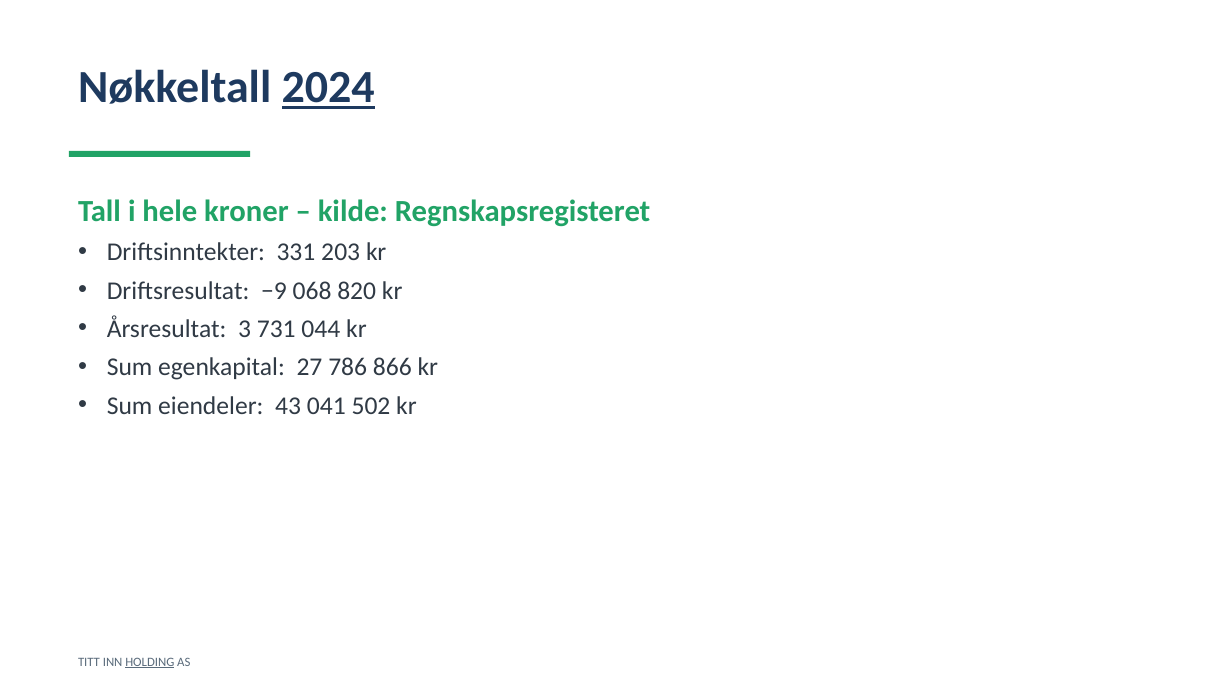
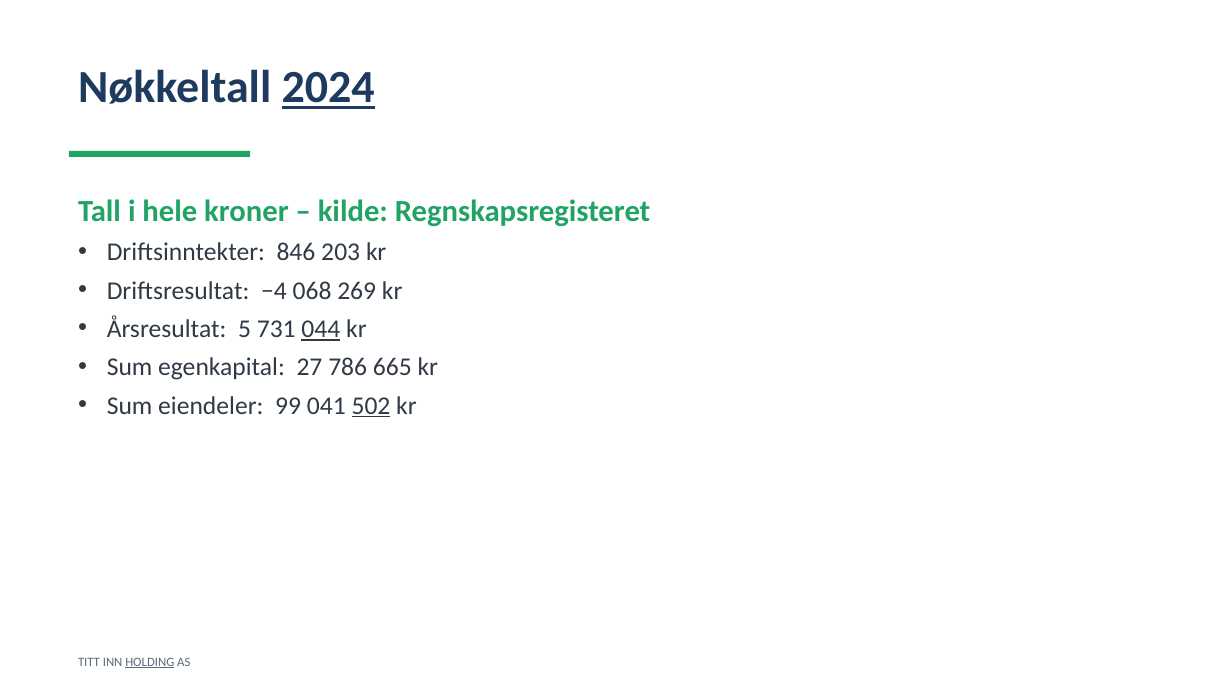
331: 331 -> 846 (296, 252)
−9: −9 -> −4 (274, 291)
820: 820 -> 269 (357, 291)
3: 3 -> 5 (245, 329)
044 underline: none -> present (321, 329)
866: 866 -> 665 (392, 367)
43: 43 -> 99 (288, 406)
502 underline: none -> present (371, 406)
